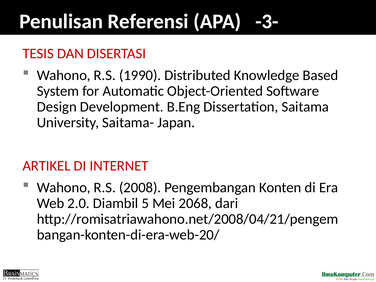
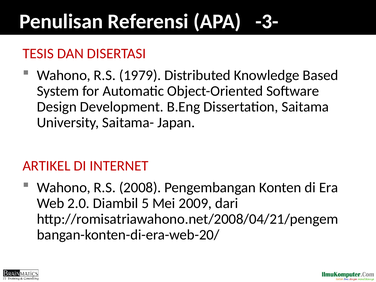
1990: 1990 -> 1979 (140, 75)
2068: 2068 -> 2009 (195, 203)
